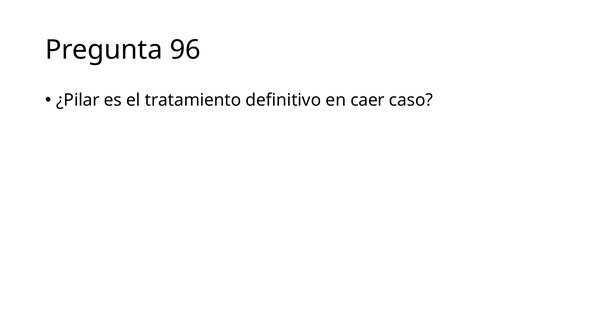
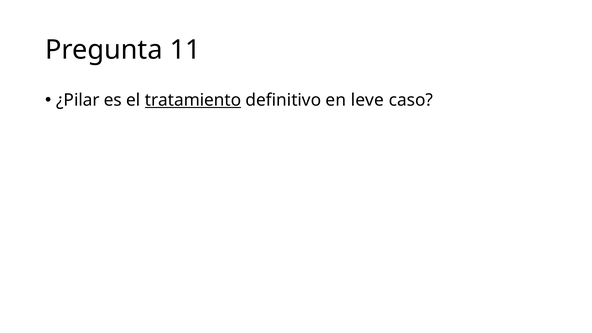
96: 96 -> 11 (185, 50)
tratamiento underline: none -> present (193, 100)
caer: caer -> leve (367, 100)
